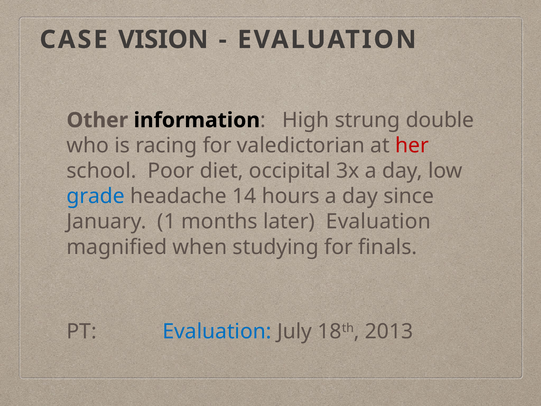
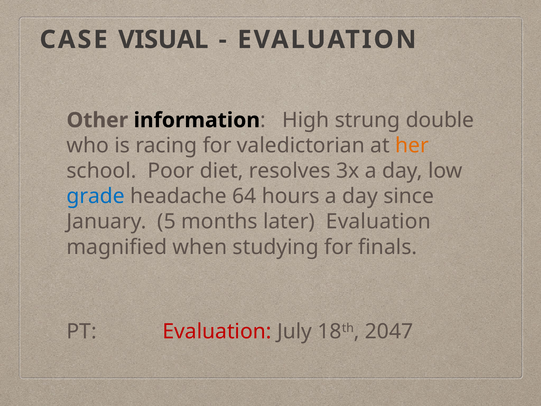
VISION: VISION -> VISUAL (163, 40)
her colour: red -> orange (412, 146)
occipital: occipital -> resolves (290, 171)
14: 14 -> 64 (244, 196)
1: 1 -> 5 (167, 222)
Evaluation colour: blue -> red (217, 331)
2013: 2013 -> 2047 (389, 331)
